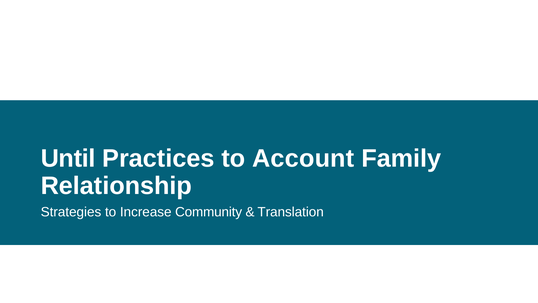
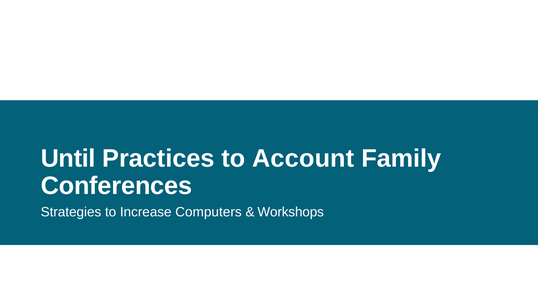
Relationship: Relationship -> Conferences (116, 186)
Community: Community -> Computers (208, 212)
Translation: Translation -> Workshops (291, 212)
